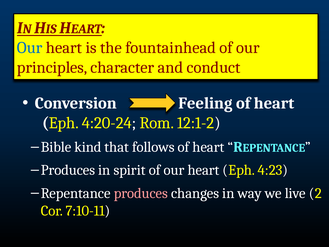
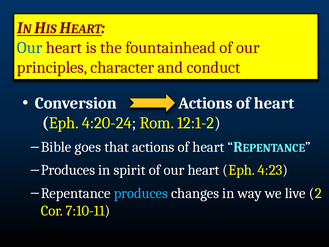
Conversion Feeling: Feeling -> Actions (206, 103)
kind: kind -> goes (88, 147)
that follows: follows -> actions (153, 147)
produces colour: pink -> light blue (141, 193)
